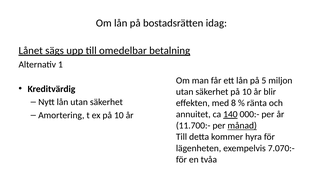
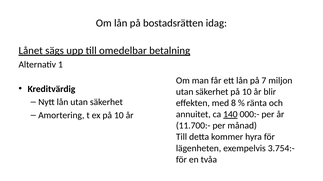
5: 5 -> 7 (264, 81)
månad underline: present -> none (242, 126)
7.070:-: 7.070:- -> 3.754:- (281, 149)
